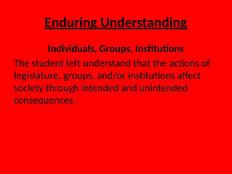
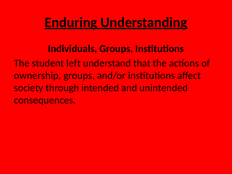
legislature: legislature -> ownership (38, 75)
